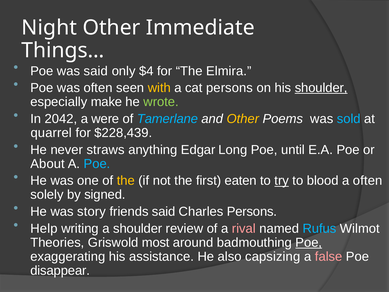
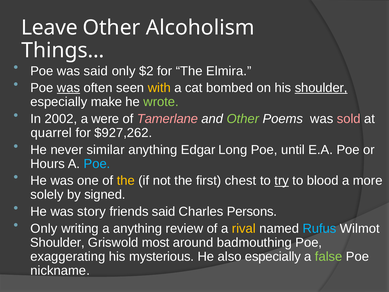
Night: Night -> Leave (49, 28)
Immediate: Immediate -> Alcoholism (200, 28)
$4: $4 -> $2 (146, 71)
was underline: none -> present (69, 88)
cat persons: persons -> bombed (230, 88)
2042: 2042 -> 2002 (61, 119)
Tamerlane colour: light blue -> pink (167, 119)
Other colour: yellow -> light green (243, 119)
sold colour: light blue -> pink (349, 119)
$228,439: $228,439 -> $927,262 (123, 133)
straws: straws -> similar (106, 150)
About: About -> Hours (48, 164)
eaten: eaten -> chest (241, 181)
a often: often -> more (368, 181)
Help: Help -> Only (44, 228)
a shoulder: shoulder -> anything (138, 228)
rival colour: pink -> yellow (244, 228)
Theories: Theories -> Shoulder (57, 242)
Poe underline: present -> none (309, 242)
assistance: assistance -> mysterious (162, 256)
also capsizing: capsizing -> especially (273, 256)
false colour: pink -> light green (329, 256)
disappear: disappear -> nickname (60, 270)
